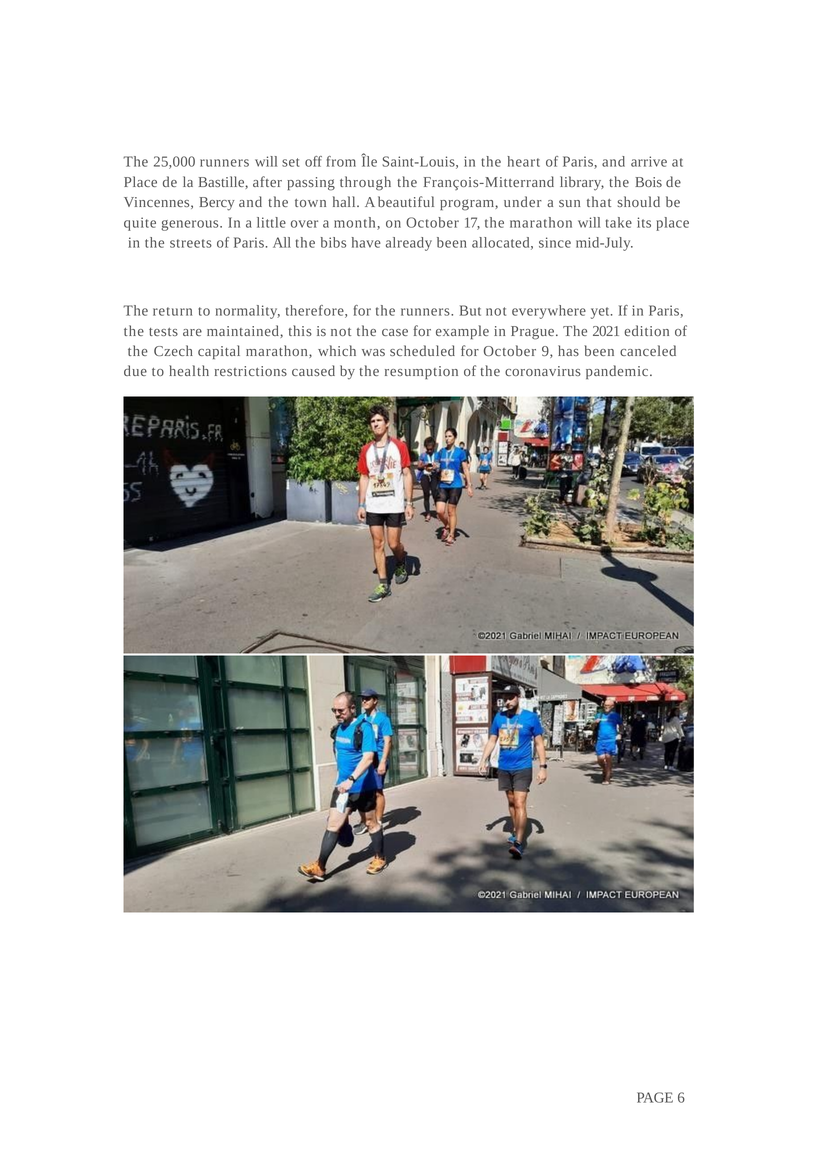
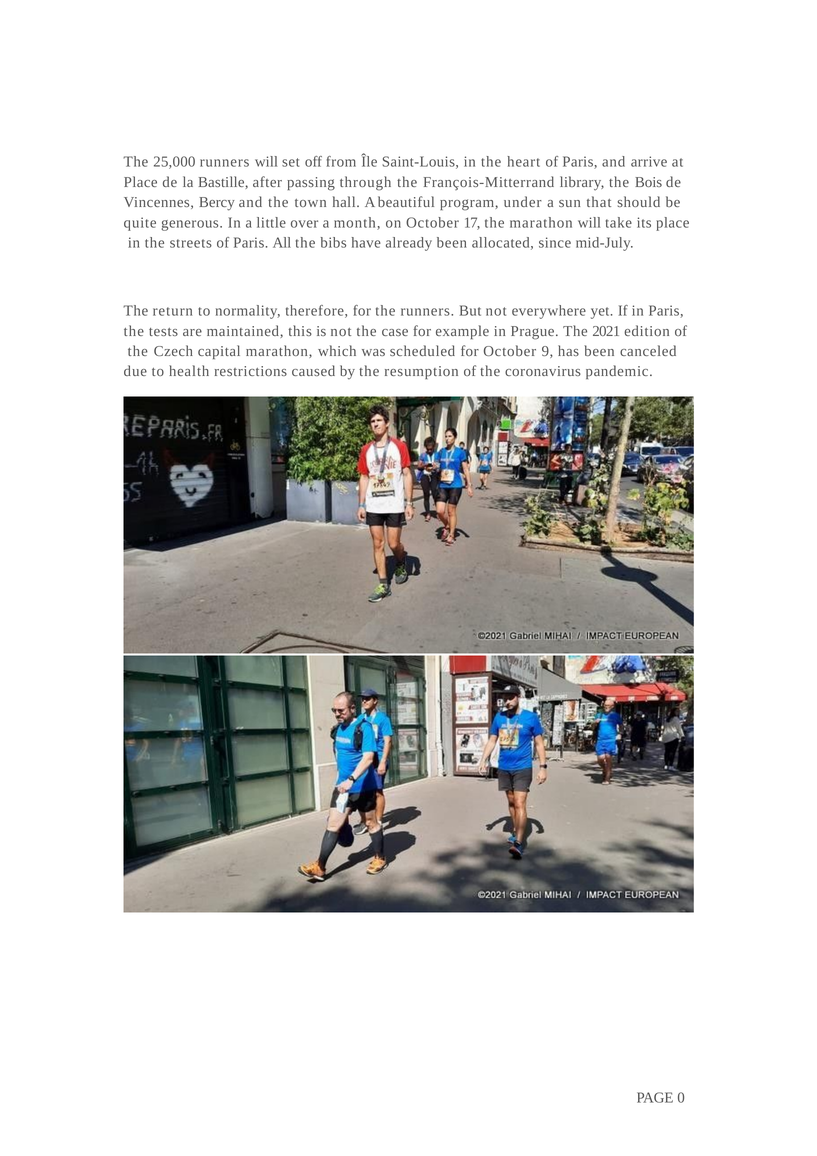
6: 6 -> 0 (681, 1098)
